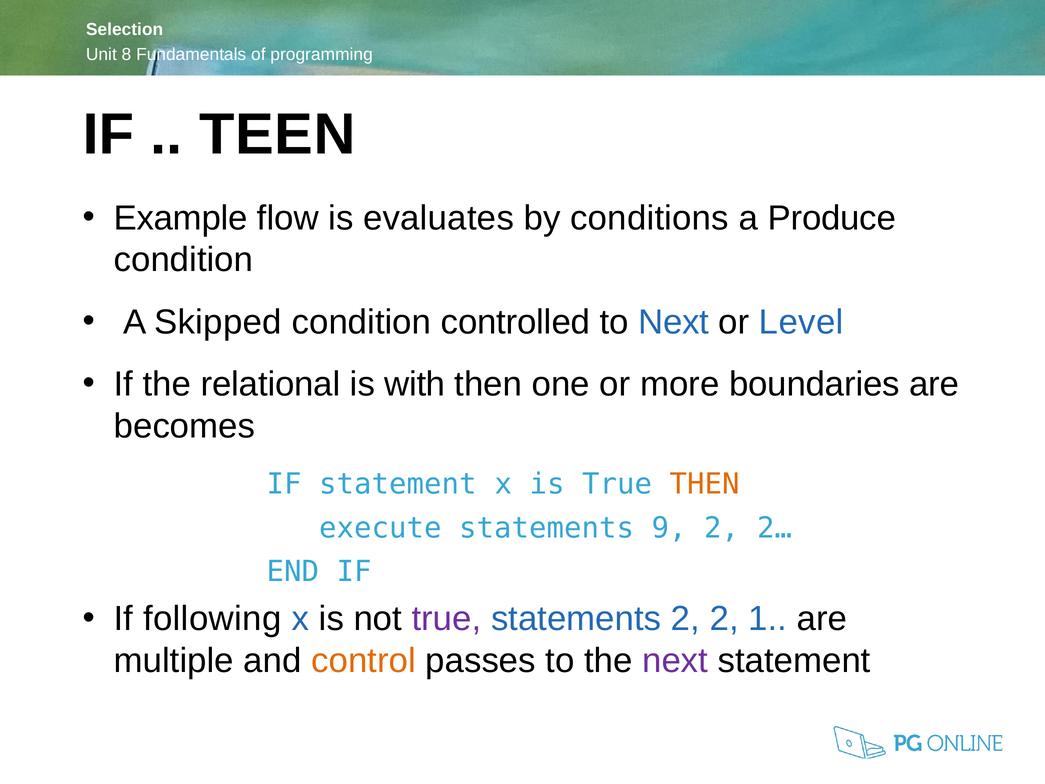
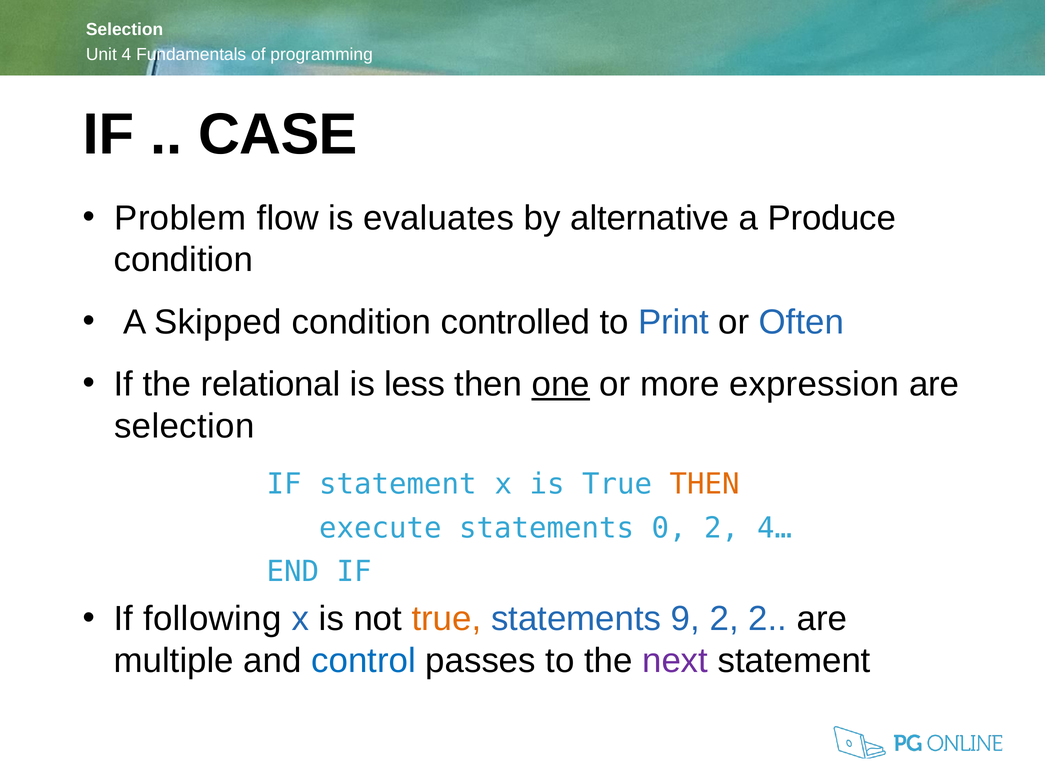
8: 8 -> 4 (126, 55)
TEEN: TEEN -> CASE (278, 135)
Example: Example -> Problem (180, 218)
conditions: conditions -> alternative (650, 218)
to Next: Next -> Print (674, 322)
Level: Level -> Often (801, 322)
with: with -> less (415, 384)
one underline: none -> present (561, 384)
boundaries: boundaries -> expression (814, 384)
becomes: becomes -> selection (184, 426)
9: 9 -> 0 (669, 528)
2…: 2… -> 4… (775, 528)
true colour: purple -> orange (446, 619)
statements 2: 2 -> 9 (685, 619)
2 1: 1 -> 2 (768, 619)
control colour: orange -> blue (364, 661)
